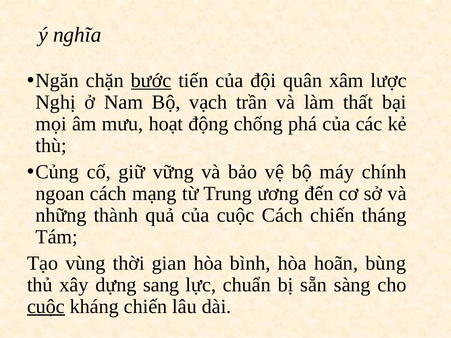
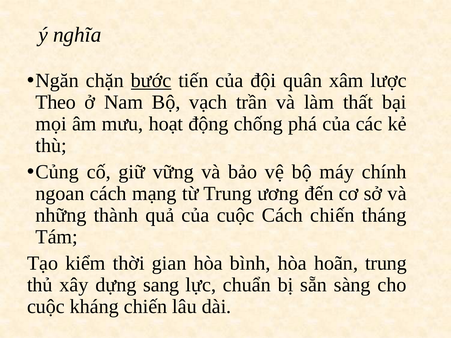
Nghị: Nghị -> Theo (56, 102)
vùng: vùng -> kiểm (85, 263)
hoãn bùng: bùng -> trung (386, 263)
cuộc underline: present -> none (46, 307)
